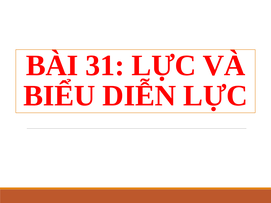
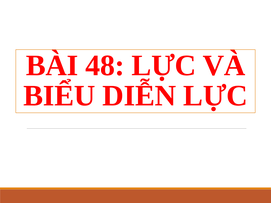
31: 31 -> 48 (105, 65)
